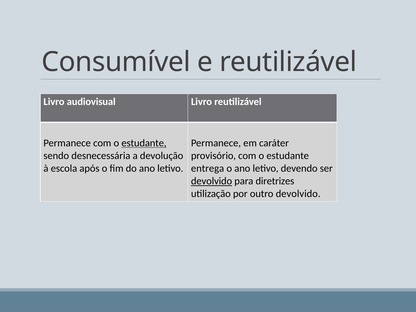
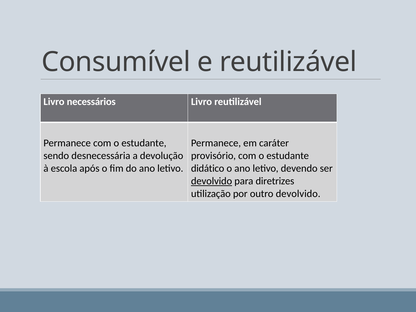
audiovisual: audiovisual -> necessários (91, 102)
estudante underline: present -> none (144, 143)
entrega: entrega -> didático (208, 168)
